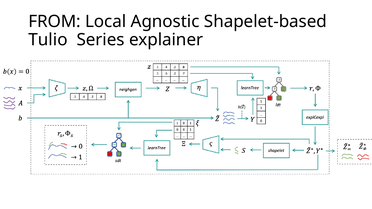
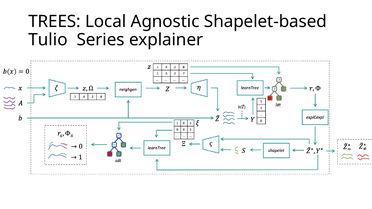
FROM: FROM -> TREES (55, 21)
